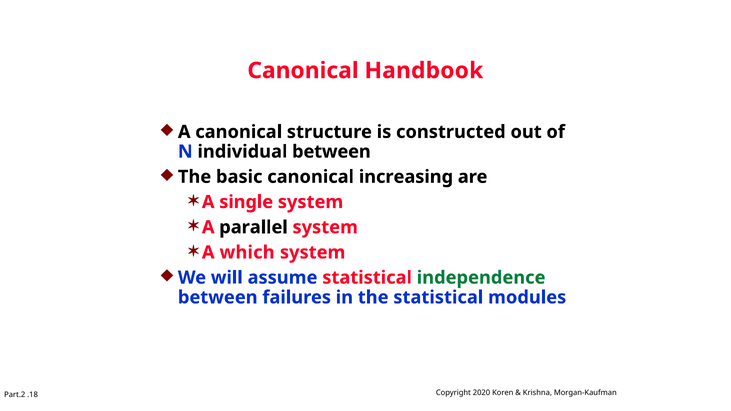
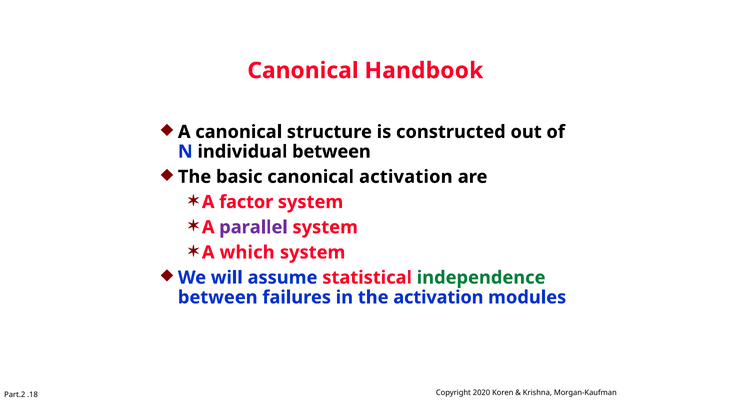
canonical increasing: increasing -> activation (406, 177)
single: single -> factor (246, 202)
parallel colour: black -> purple (254, 227)
the statistical: statistical -> activation (438, 297)
